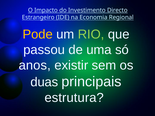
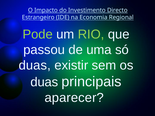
Pode colour: yellow -> light green (38, 34)
anos: anos -> duas (35, 65)
estrutura: estrutura -> aparecer (74, 98)
